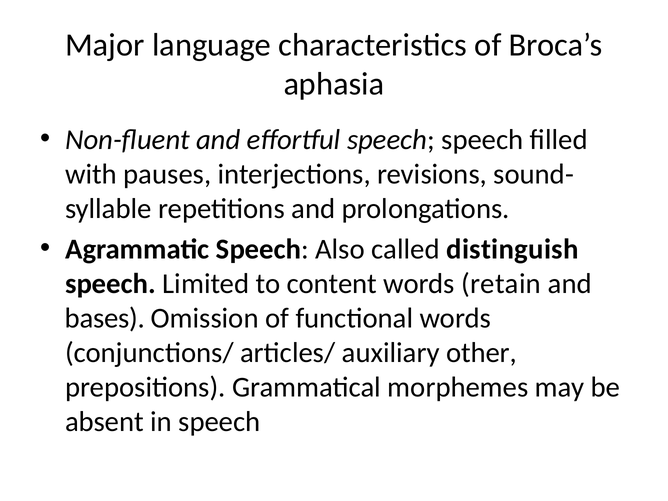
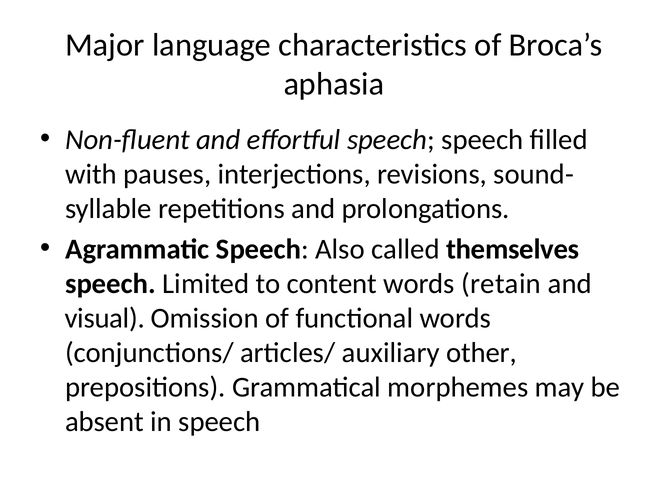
distinguish: distinguish -> themselves (513, 249)
bases: bases -> visual (105, 318)
